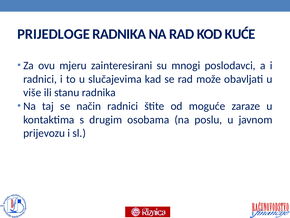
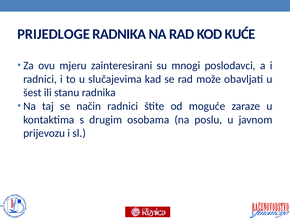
više: više -> šest (32, 92)
